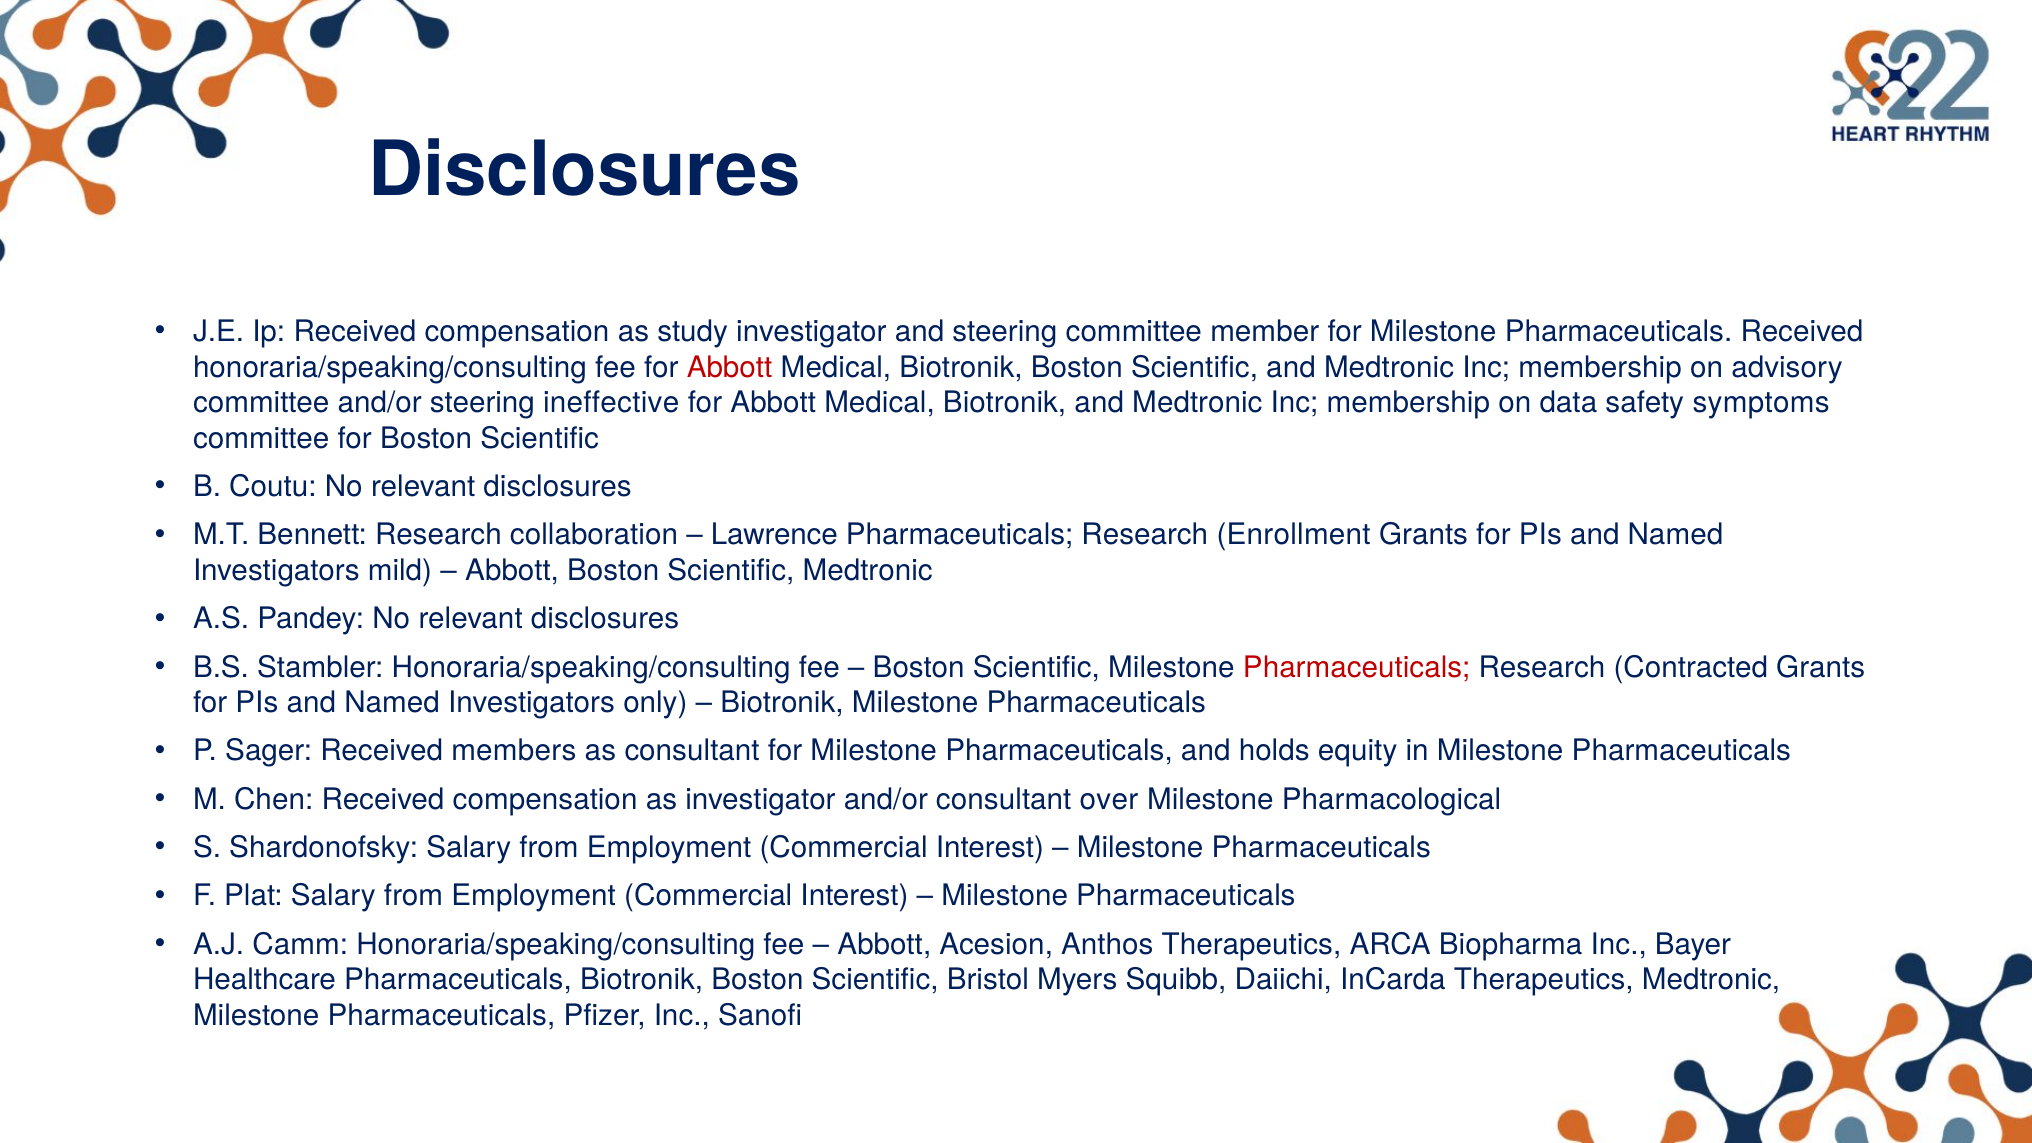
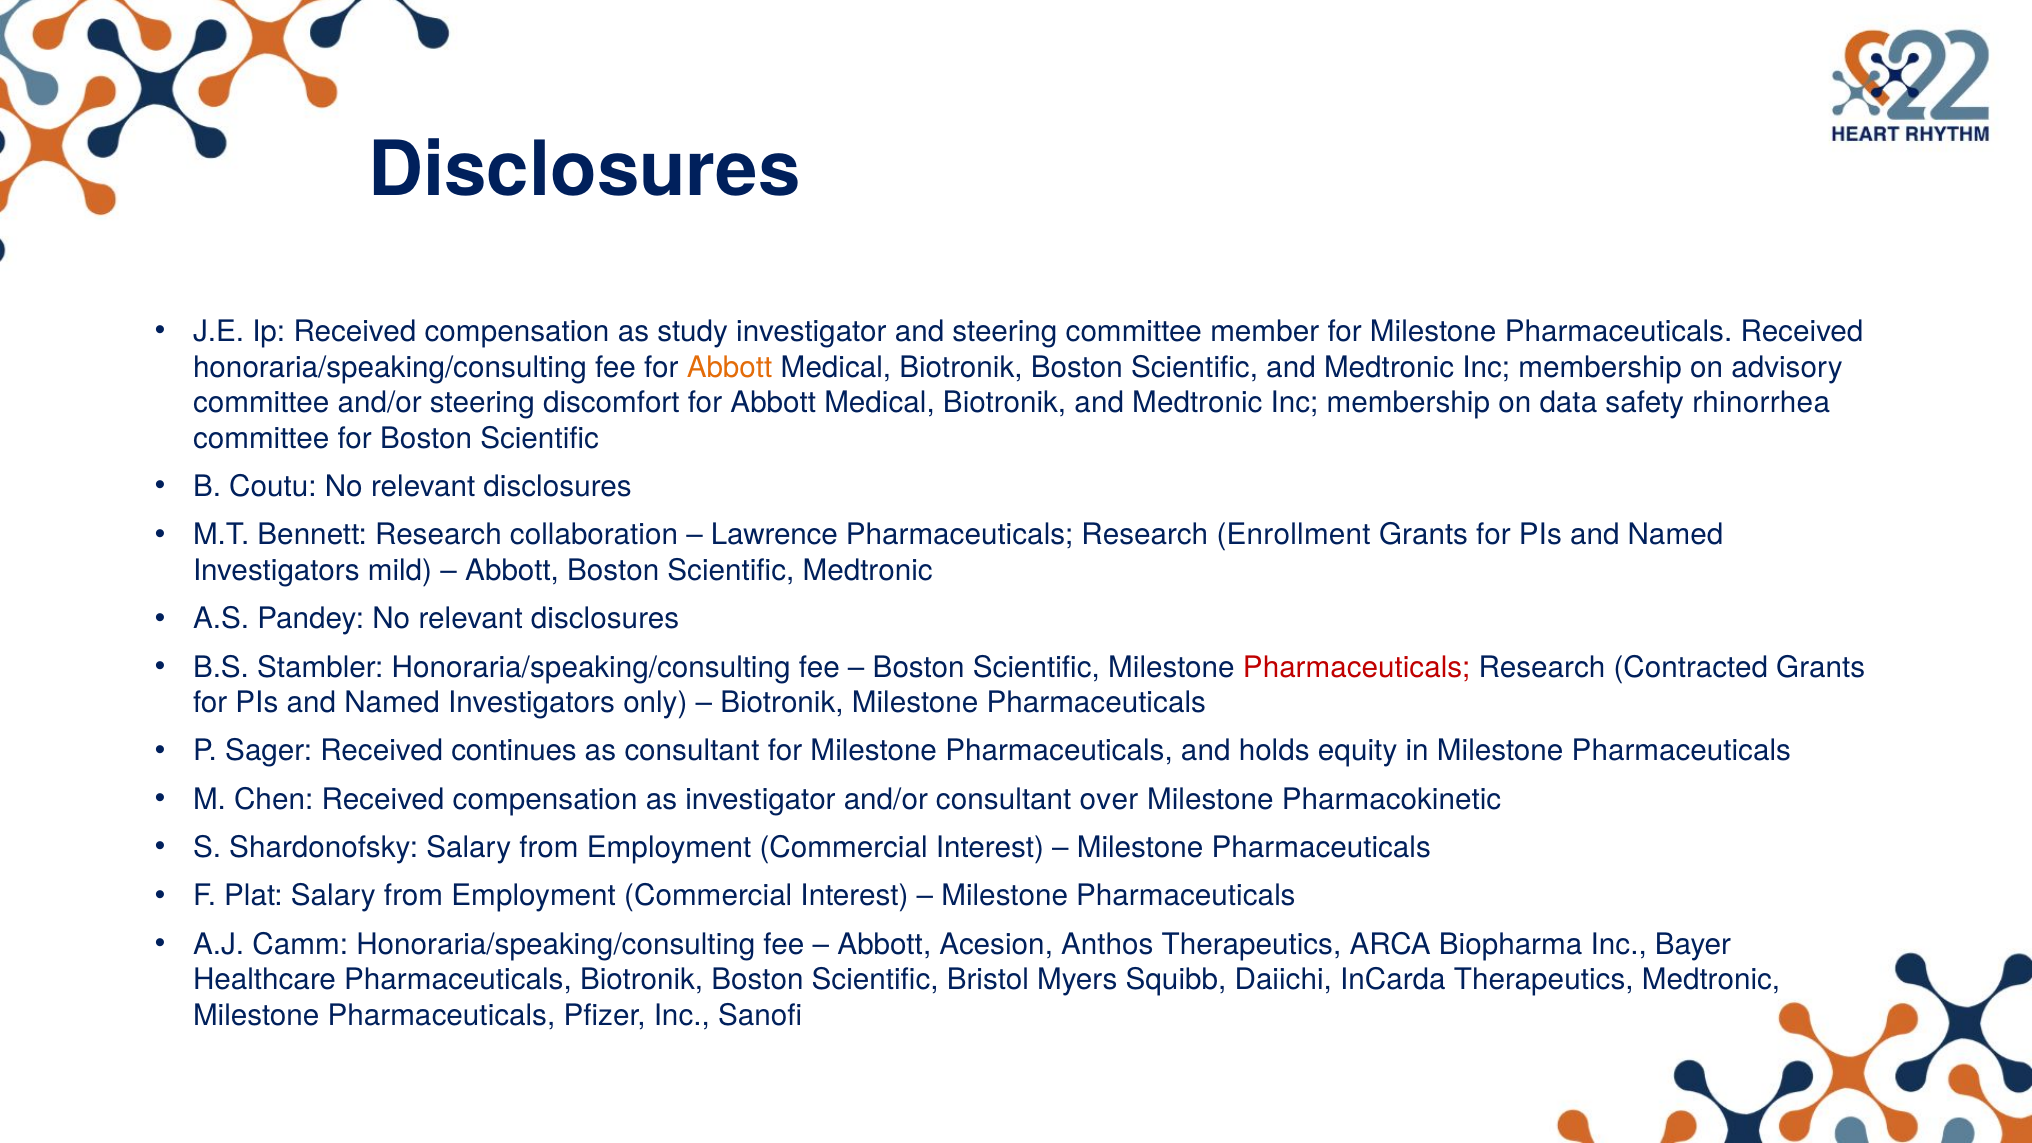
Abbott colour: red -> orange (730, 367)
ineffective: ineffective -> discomfort (611, 403)
symptoms: symptoms -> rhinorrhea (1761, 403)
members: members -> continues (514, 751)
Pharmacological: Pharmacological -> Pharmacokinetic (1392, 799)
